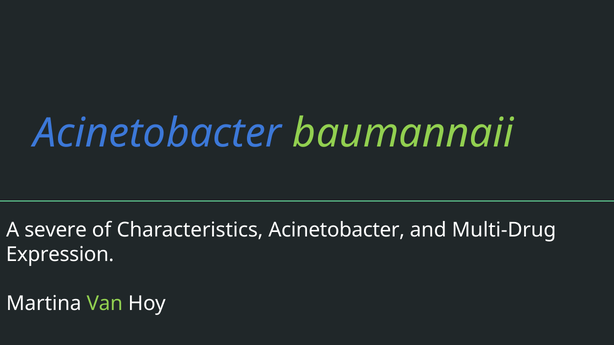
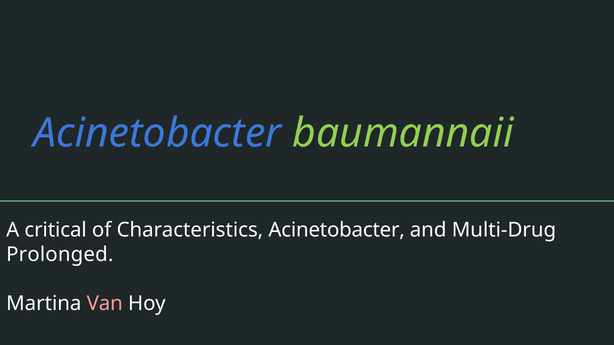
severe: severe -> critical (56, 230)
Expression: Expression -> Prolonged (60, 255)
Van colour: light green -> pink (105, 304)
